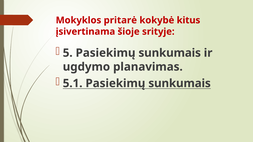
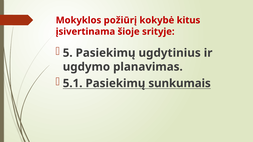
pritarė: pritarė -> požiūrį (120, 20)
5 Pasiekimų sunkumais: sunkumais -> ugdytinius (170, 53)
